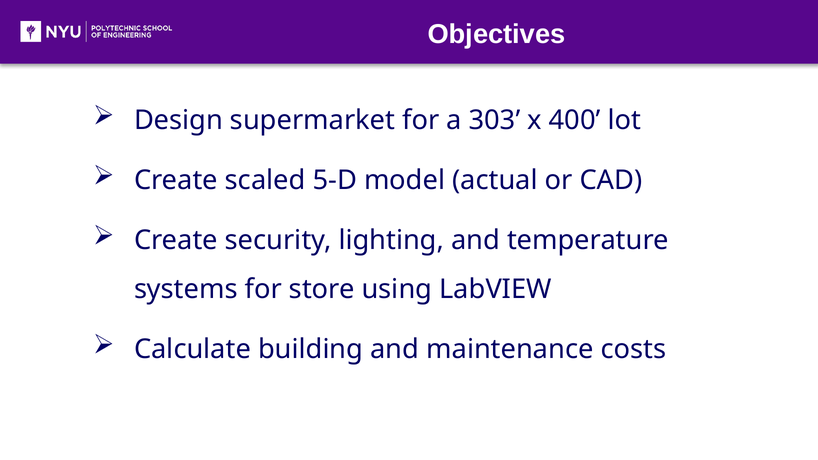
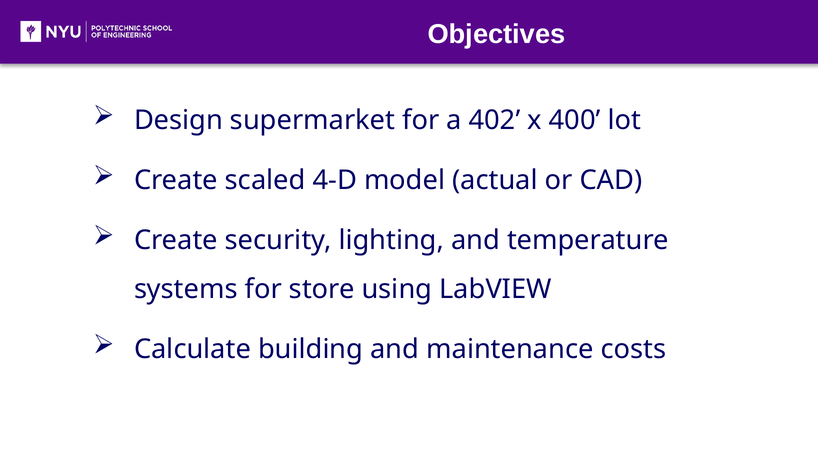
303: 303 -> 402 (495, 120)
5-D: 5-D -> 4-D (335, 180)
